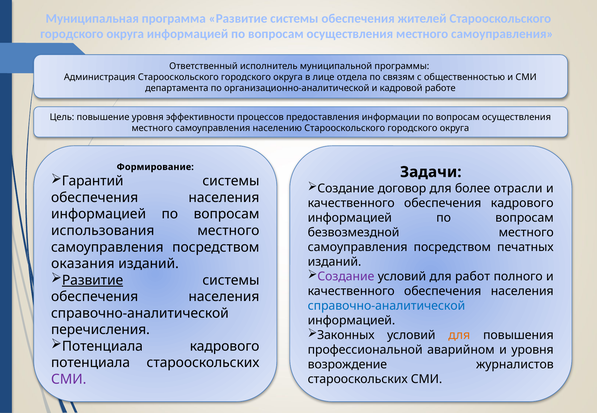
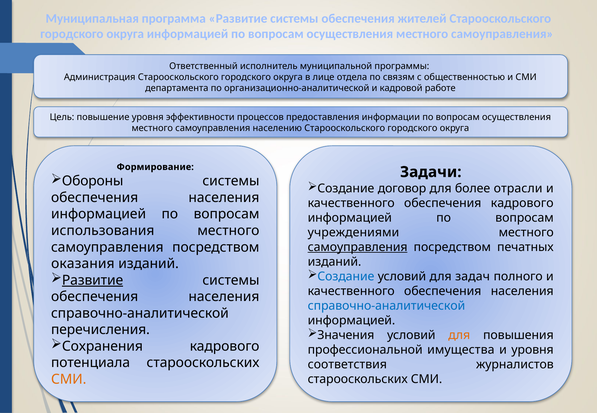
Гарантий: Гарантий -> Обороны (93, 181)
безвозмездной: безвозмездной -> учреждениями (353, 233)
самоуправления underline: none -> present (358, 247)
Создание colour: purple -> blue (346, 277)
работ: работ -> задач (473, 277)
Законных: Законных -> Значения (346, 335)
Потенциала: Потенциала -> Сохранения (102, 347)
аварийном: аварийном -> имущества (461, 350)
возрождение: возрождение -> соответствия (347, 365)
СМИ colour: purple -> orange (69, 380)
